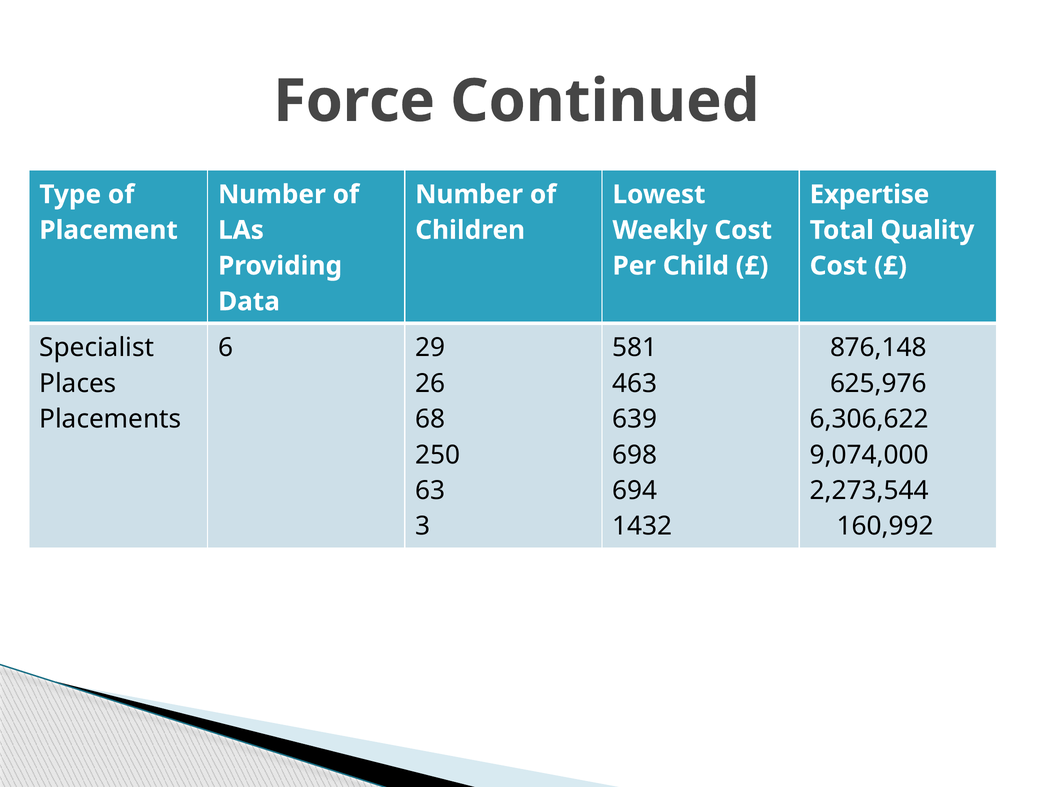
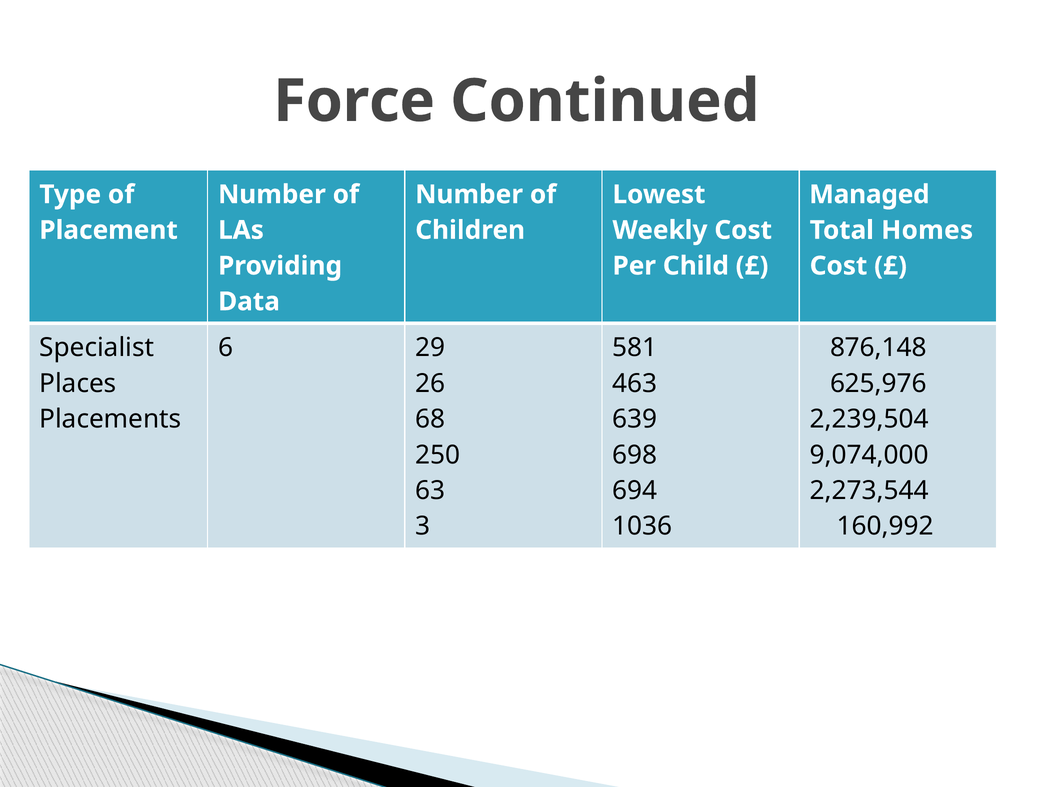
Expertise: Expertise -> Managed (869, 194)
Quality: Quality -> Homes (927, 230)
6,306,622: 6,306,622 -> 2,239,504 (869, 419)
1432: 1432 -> 1036 (642, 526)
